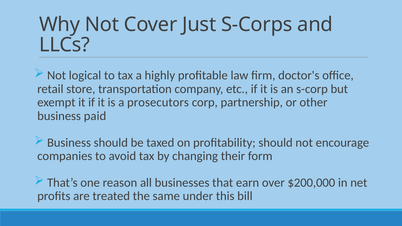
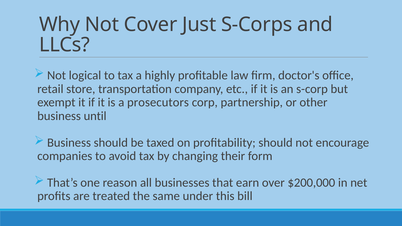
paid: paid -> until (95, 116)
